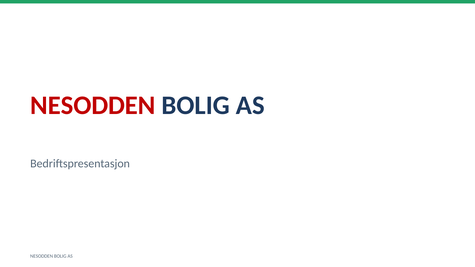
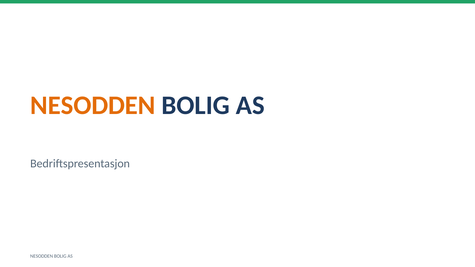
NESODDEN colour: red -> orange (93, 105)
